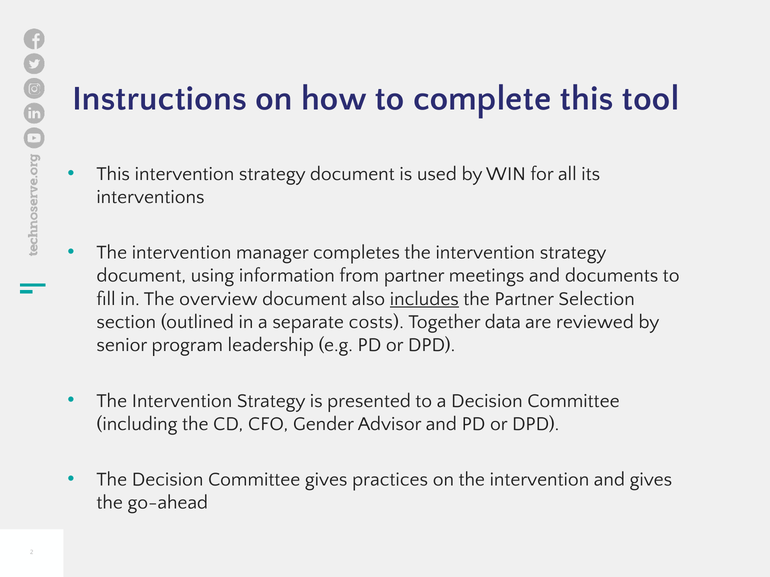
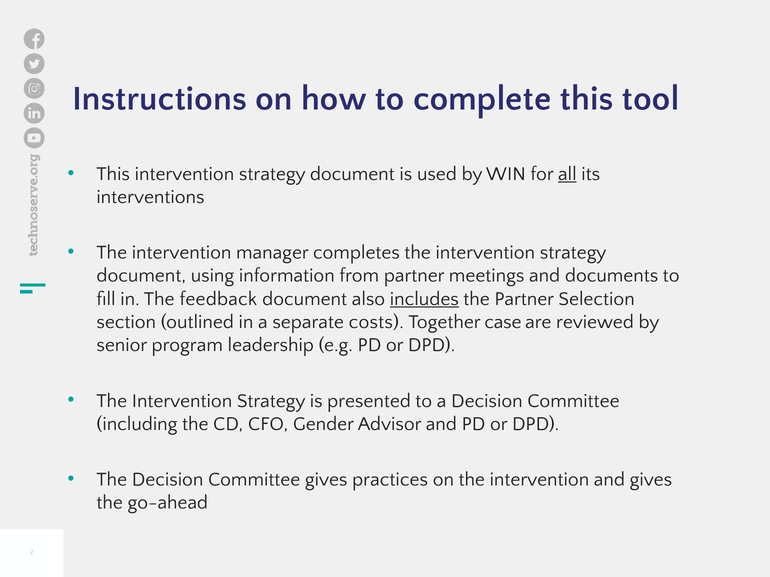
all underline: none -> present (567, 174)
overview: overview -> feedback (218, 299)
data: data -> case (503, 322)
